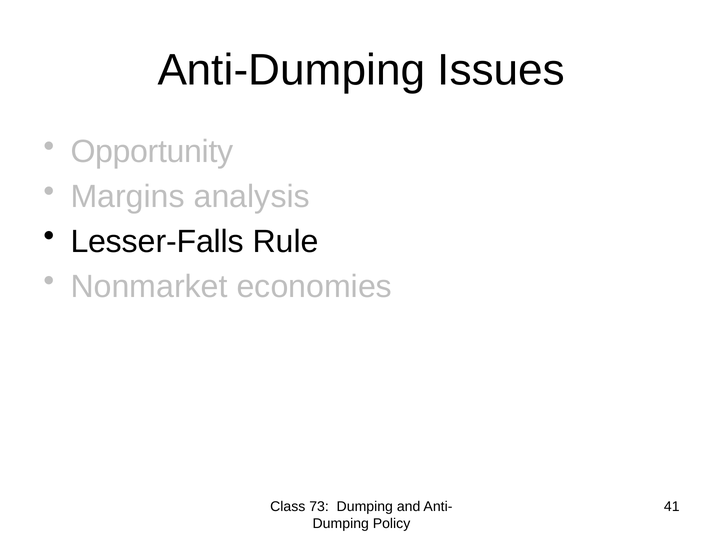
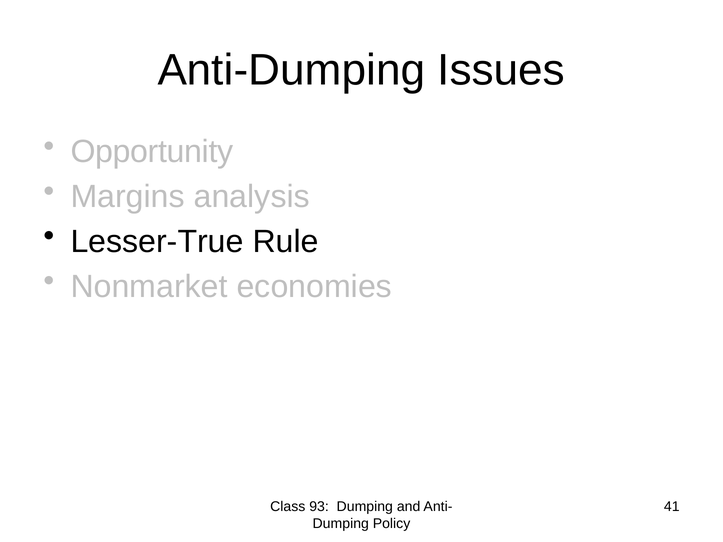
Lesser-Falls: Lesser-Falls -> Lesser-True (157, 242)
73: 73 -> 93 (319, 507)
